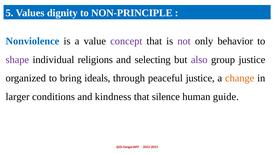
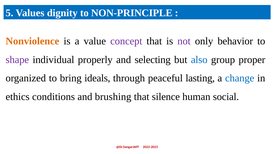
Nonviolence colour: blue -> orange (32, 41)
religions: religions -> properly (95, 60)
also colour: purple -> blue (199, 60)
group justice: justice -> proper (252, 60)
peaceful justice: justice -> lasting (200, 78)
change colour: orange -> blue (240, 78)
larger: larger -> ethics (18, 97)
kindness: kindness -> brushing (113, 97)
guide: guide -> social (226, 97)
